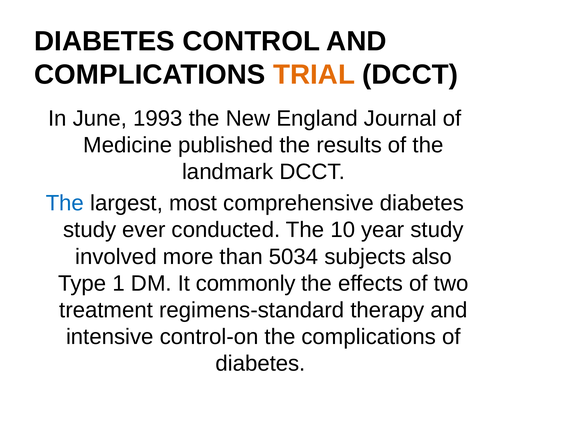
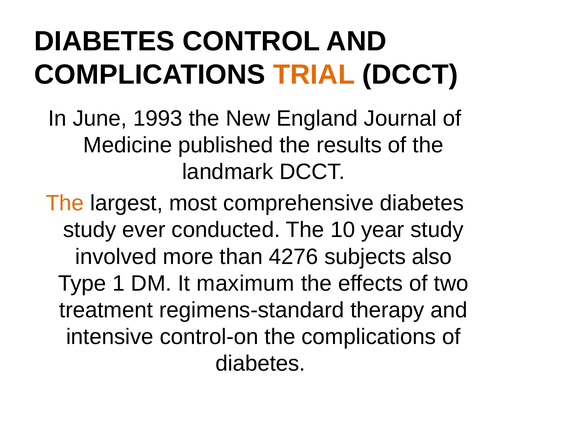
The colour: blue -> orange (65, 203)
5034: 5034 -> 4276 (294, 257)
commonly: commonly -> maximum (246, 283)
